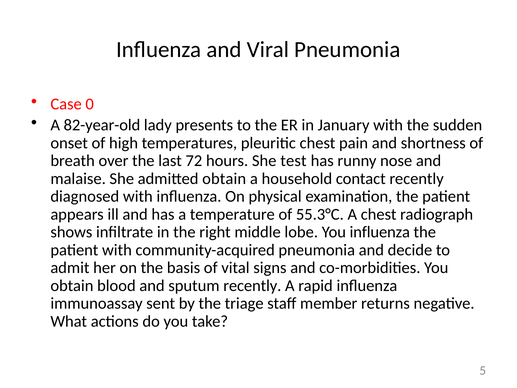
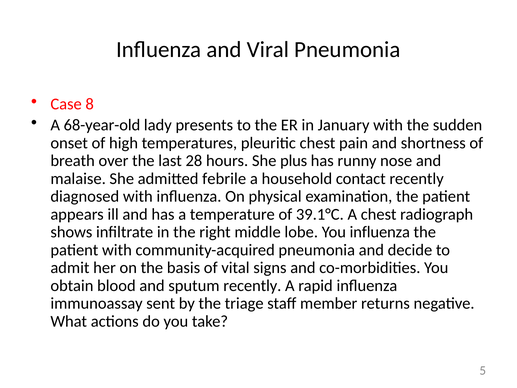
0: 0 -> 8 (90, 104)
82-year-old: 82-year-old -> 68-year-old (102, 125)
72: 72 -> 28 (194, 161)
test: test -> plus (294, 161)
admitted obtain: obtain -> febrile (224, 179)
55.3°C: 55.3°C -> 39.1°C (320, 214)
